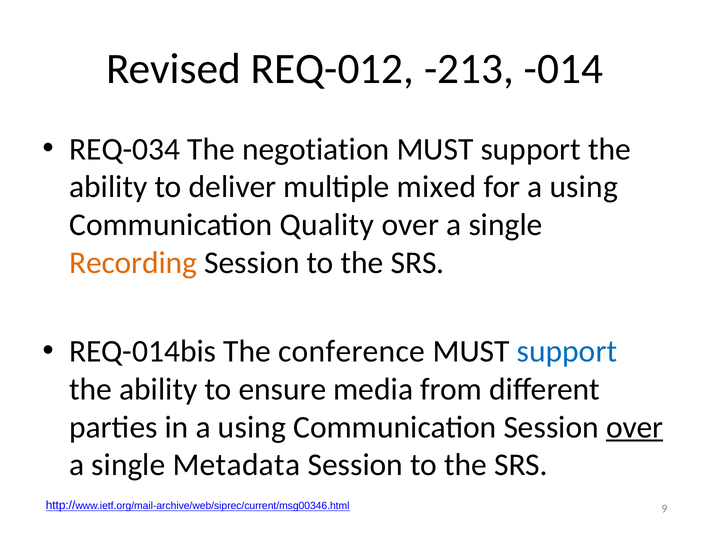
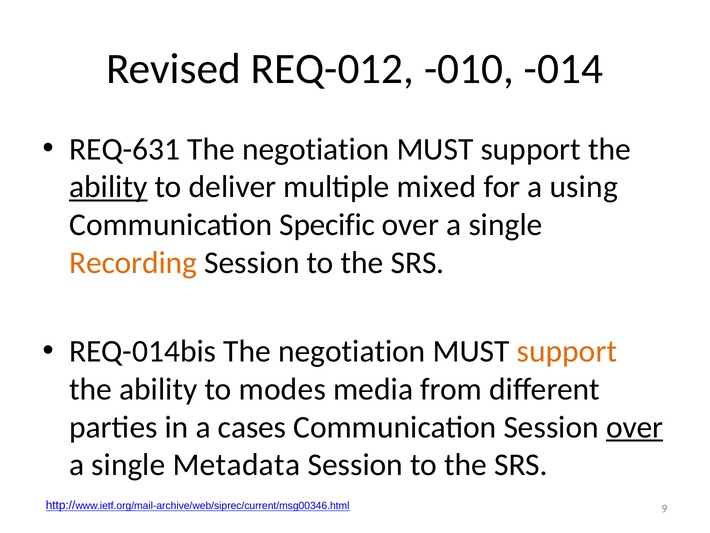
-213: -213 -> -010 (469, 69)
REQ-034: REQ-034 -> REQ-631 (125, 149)
ability underline: none -> present (108, 187)
Quality: Quality -> Specific (327, 225)
REQ-014bis The conference: conference -> negotiation (352, 351)
support colour: blue -> orange (567, 351)
ensure: ensure -> modes (282, 389)
in a using: using -> cases (252, 427)
